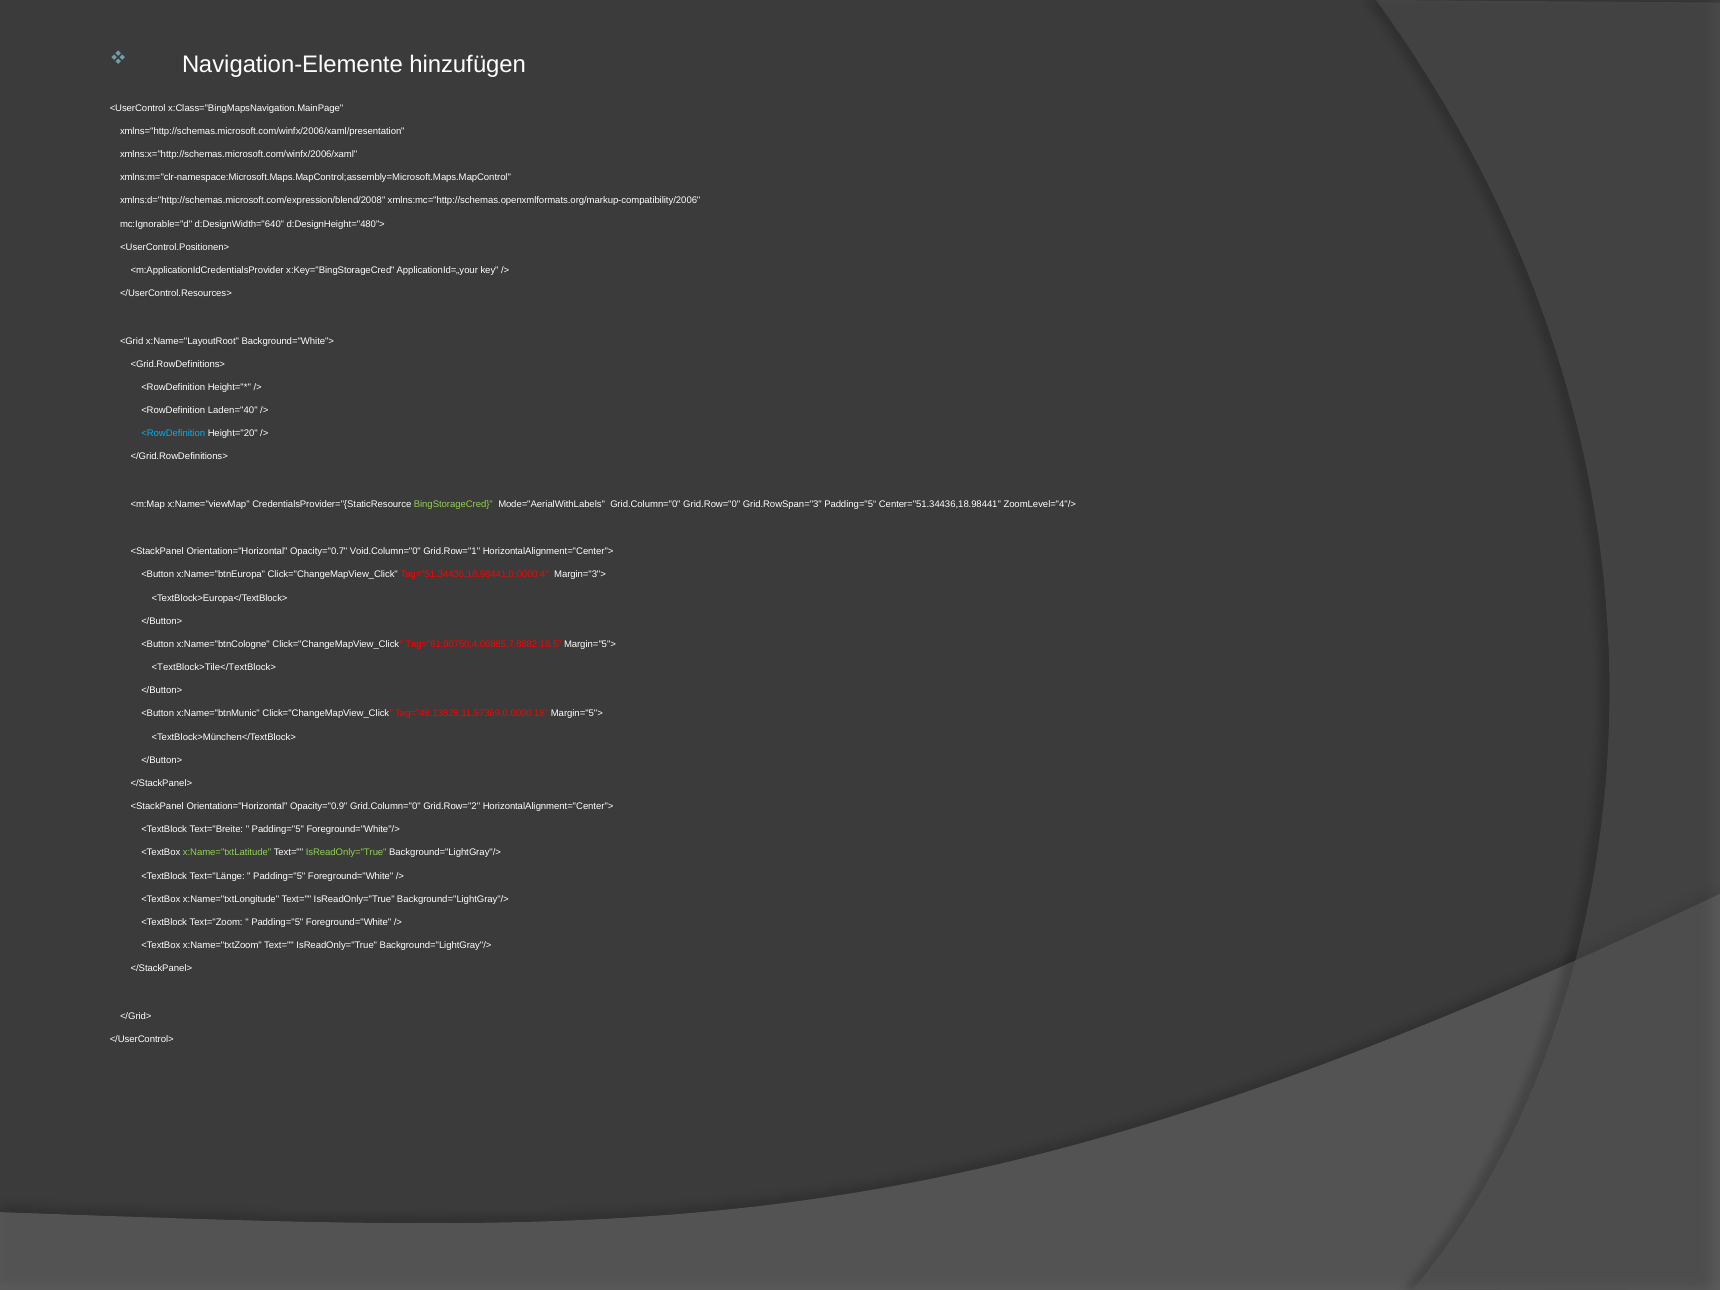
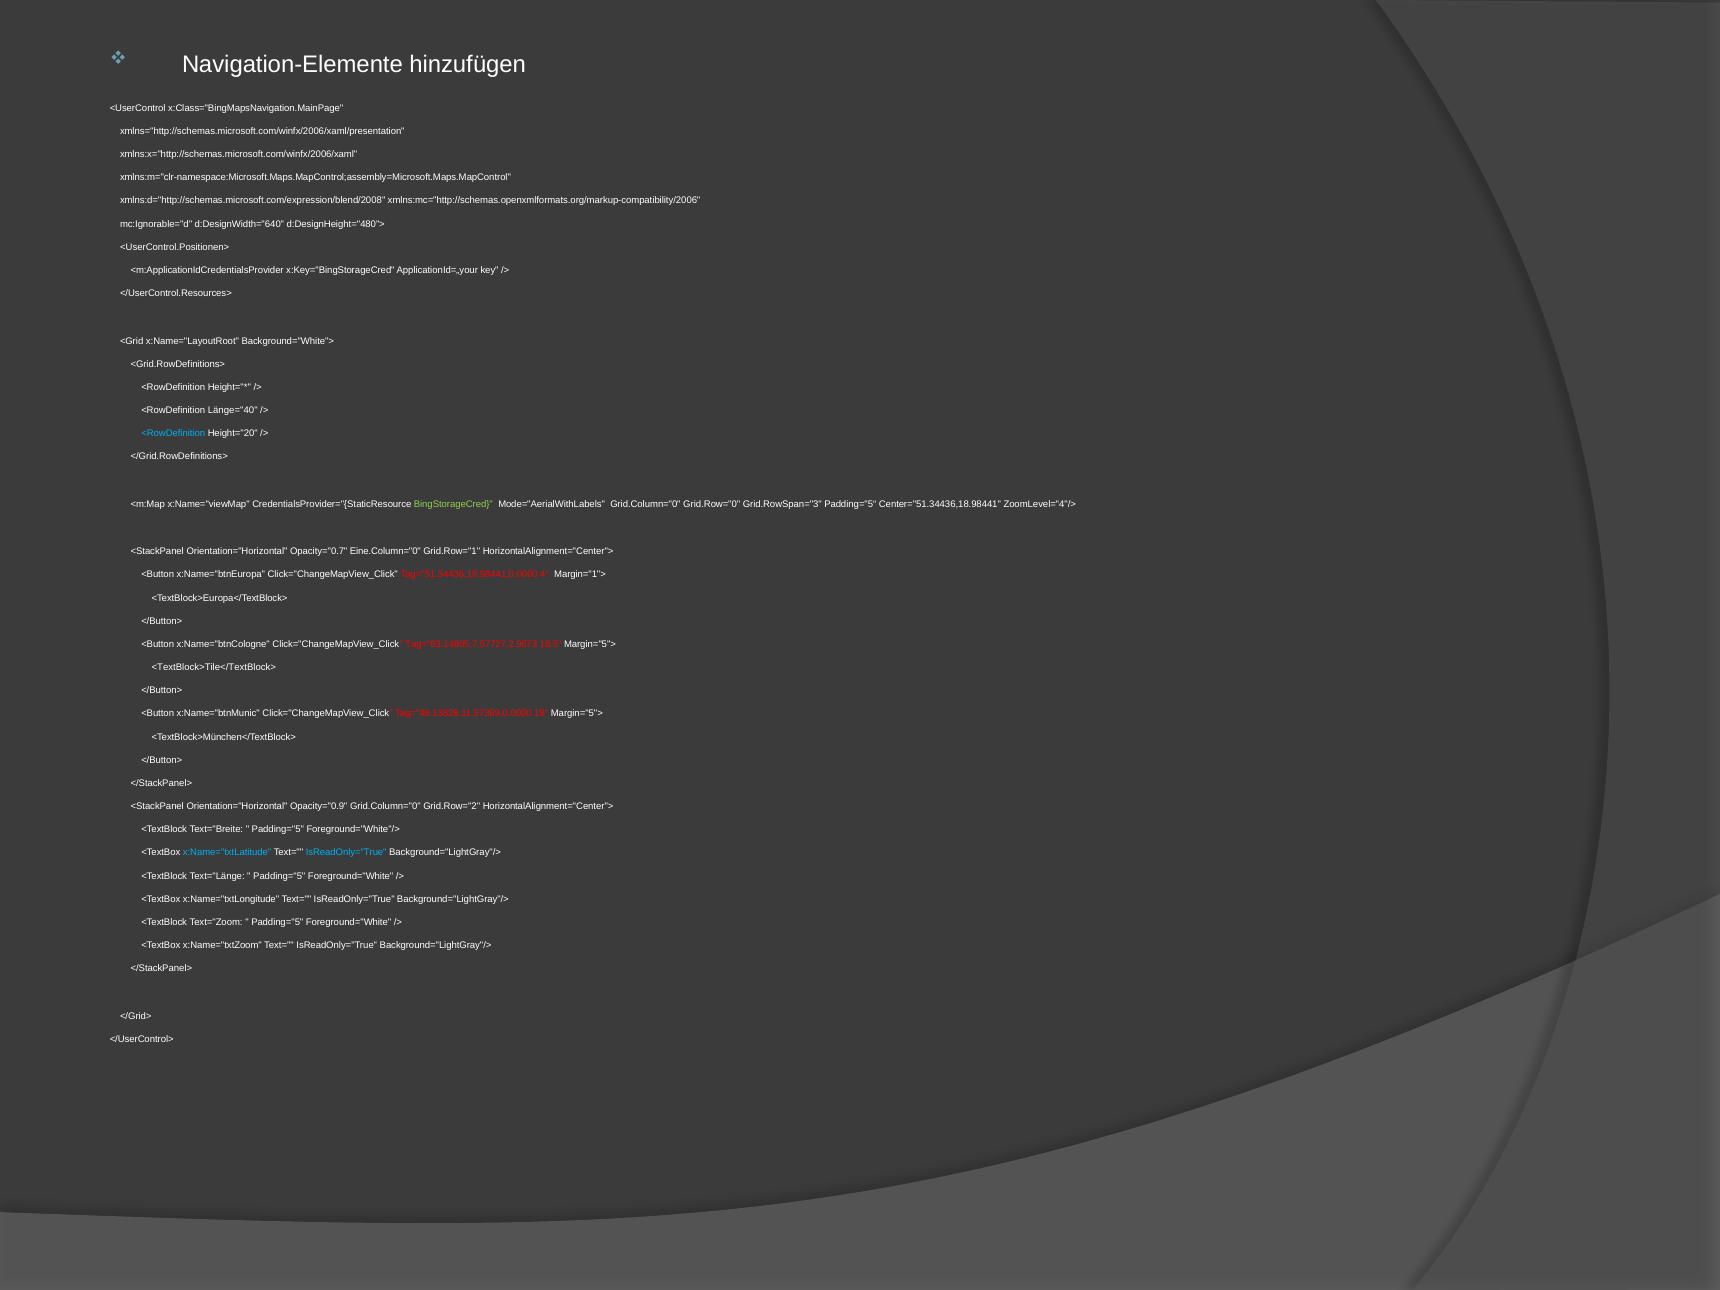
Laden="40: Laden="40 -> Länge="40 (233, 410)
Void.Column="0: Void.Column="0 -> Eine.Column="0 (385, 552)
Margin="3">: Margin="3"> -> Margin="1"> (580, 575)
Tag="61.90750,4.06885,7.8882: Tag="61.90750,4.06885,7.8882 -> Tag="83.14805,7.57727,2.9673 (471, 644)
x:Name="txtLatitude colour: light green -> light blue (227, 853)
IsReadOnly="True colour: light green -> light blue (346, 853)
